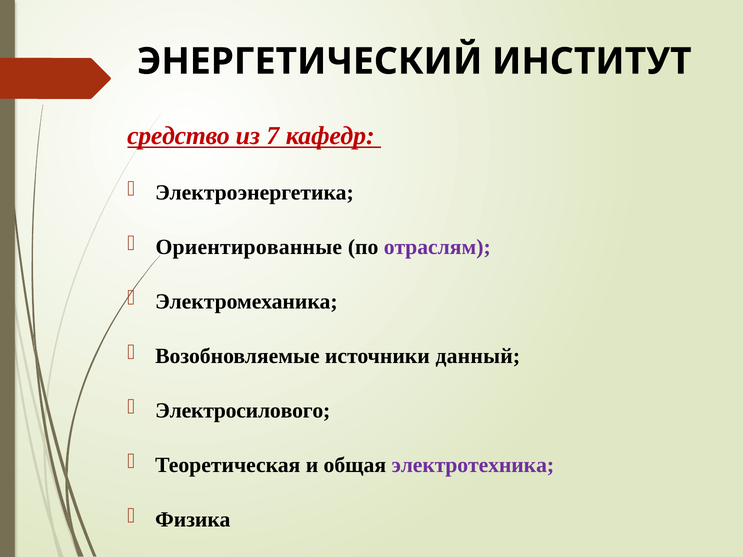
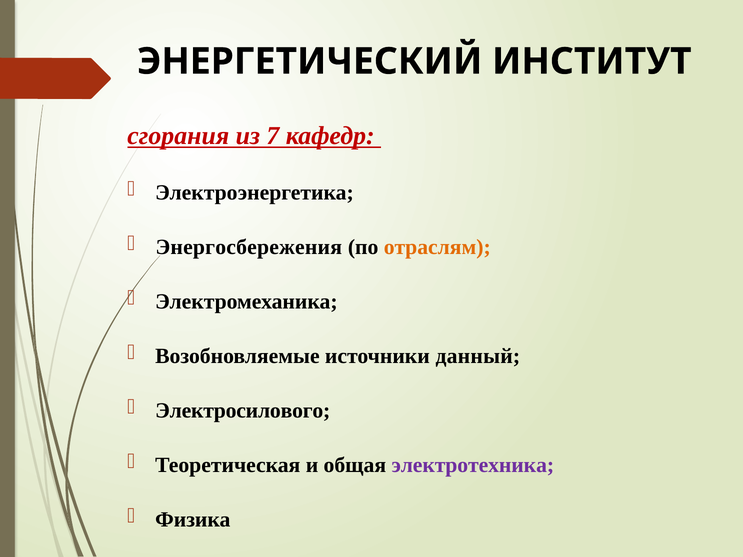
средство: средство -> сгорания (178, 136)
Ориентированные: Ориентированные -> Энергосбережения (249, 247)
отраслям colour: purple -> orange (437, 247)
